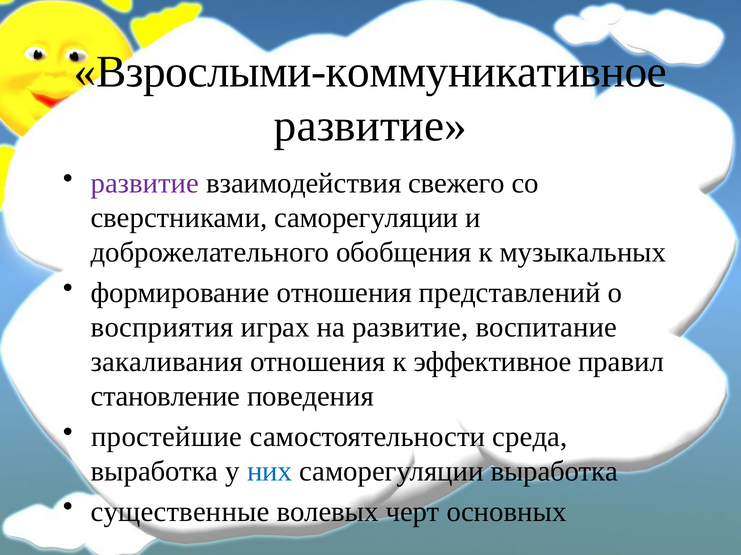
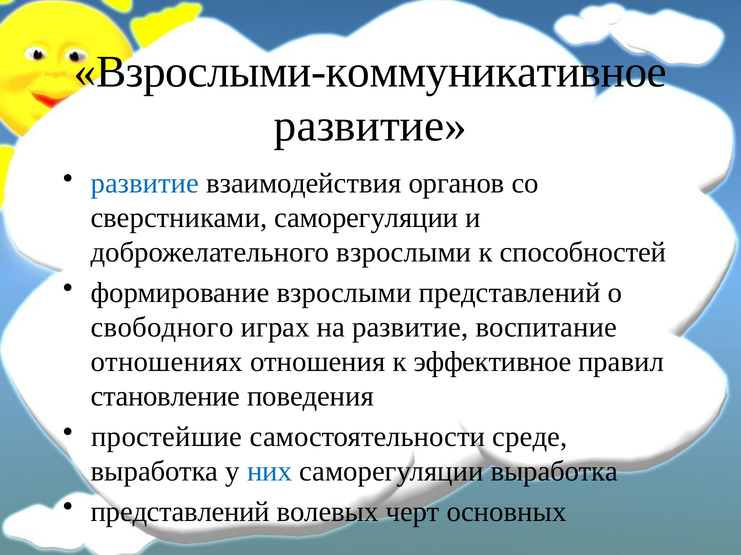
развитие colour: purple -> blue (145, 184)
свежего: свежего -> органов (457, 184)
доброжелательного обобщения: обобщения -> взрослыми (404, 253)
музыкальных: музыкальных -> способностей (583, 253)
формирование отношения: отношения -> взрослыми (344, 293)
восприятия: восприятия -> свободного (162, 328)
закаливания: закаливания -> отношениях (167, 362)
среда: среда -> среде (530, 437)
существенные: существенные -> представлений (180, 512)
